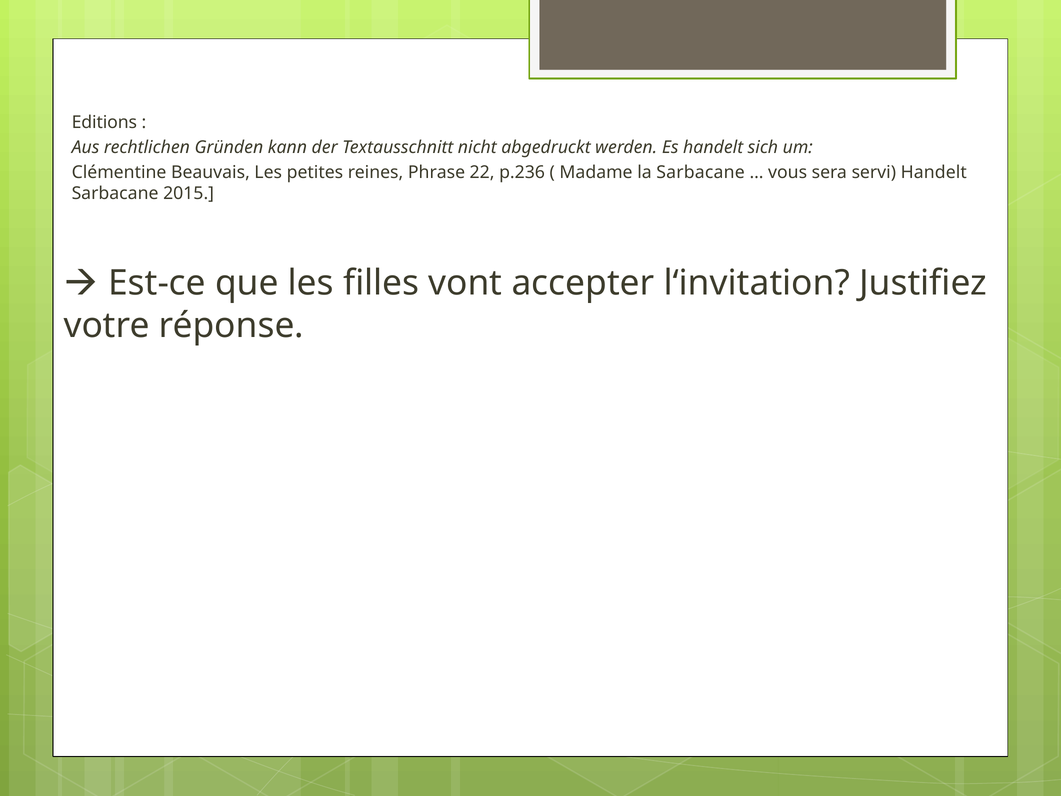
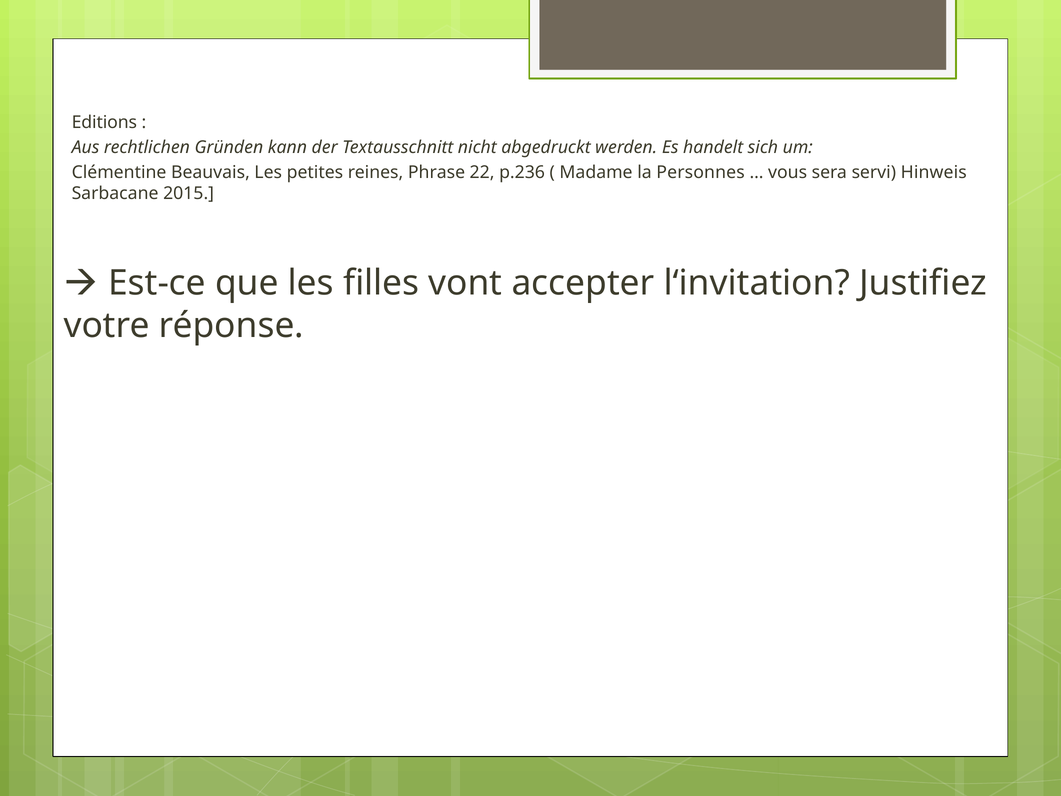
la Sarbacane: Sarbacane -> Personnes (701, 172)
servi Handelt: Handelt -> Hinweis (934, 172)
